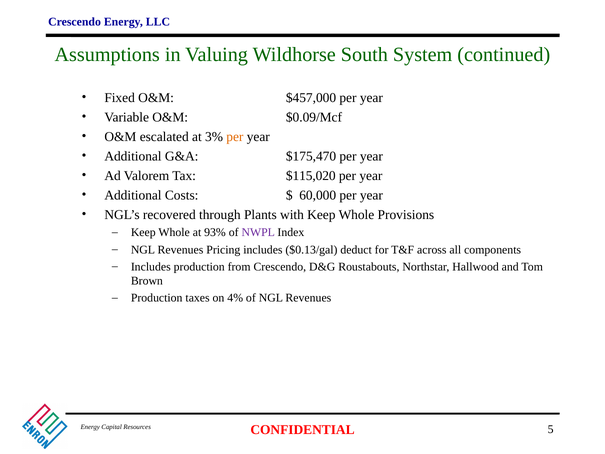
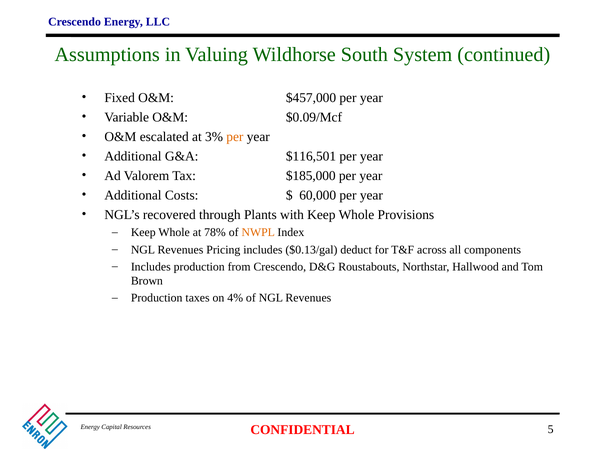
$175,470: $175,470 -> $116,501 (311, 156)
$115,020: $115,020 -> $185,000 (311, 176)
93%: 93% -> 78% (215, 232)
NWPL colour: purple -> orange (258, 232)
